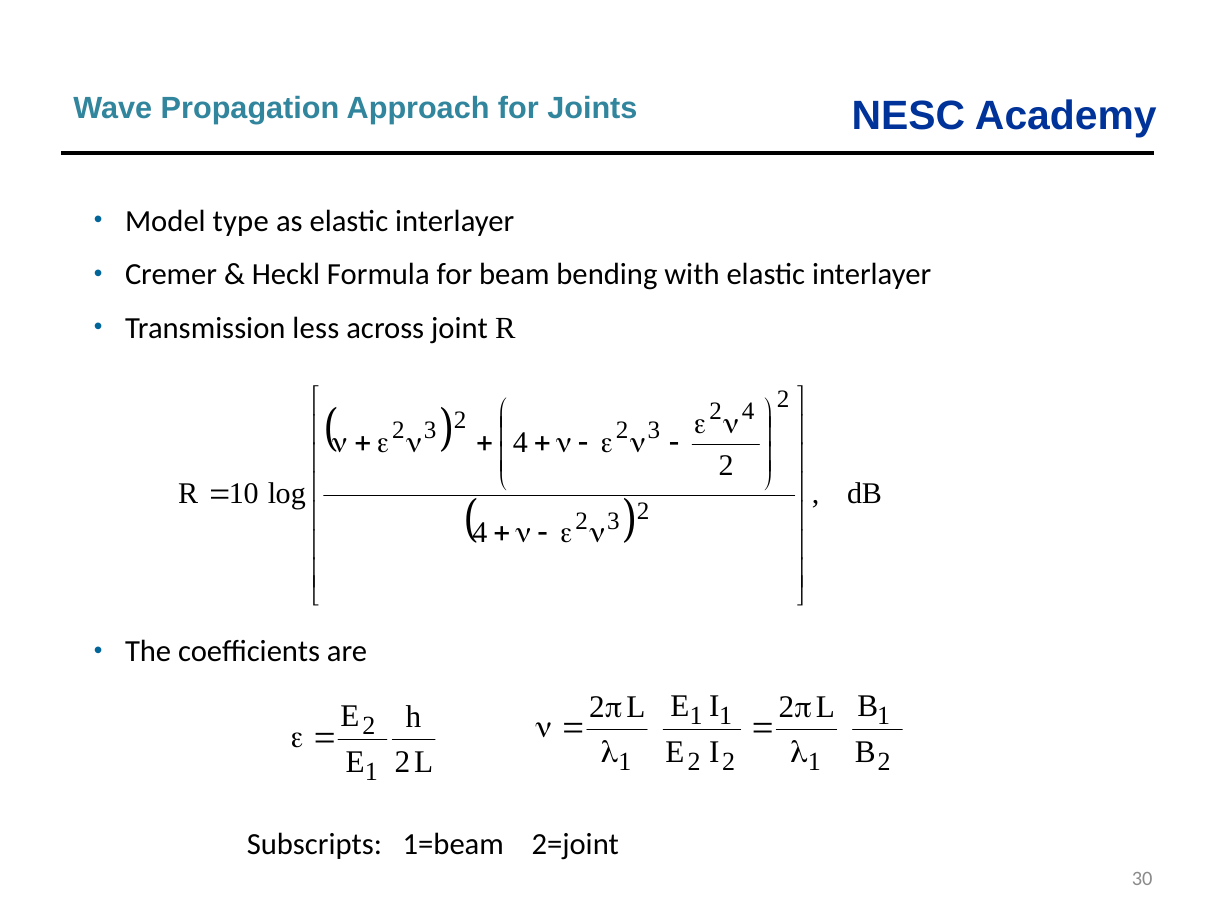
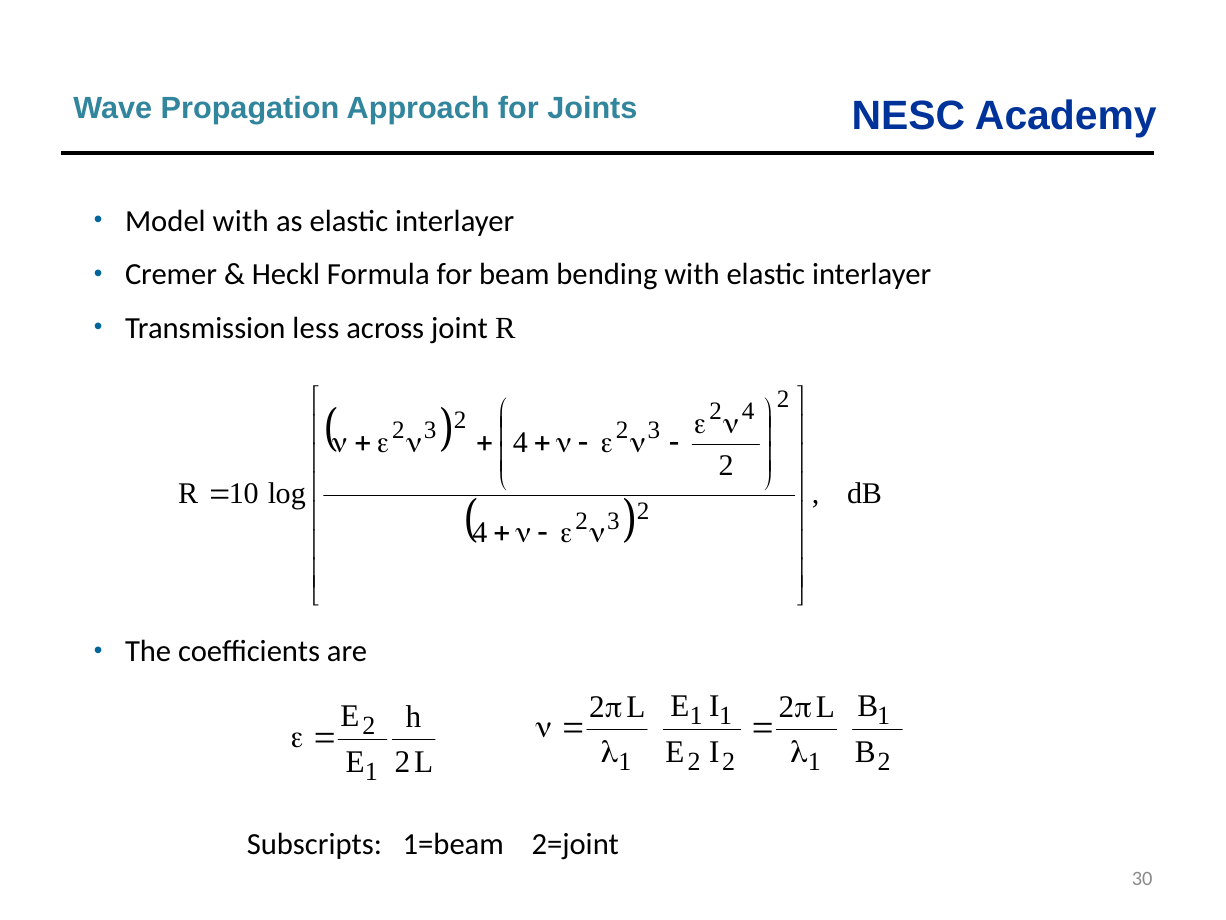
Model type: type -> with (241, 221)
